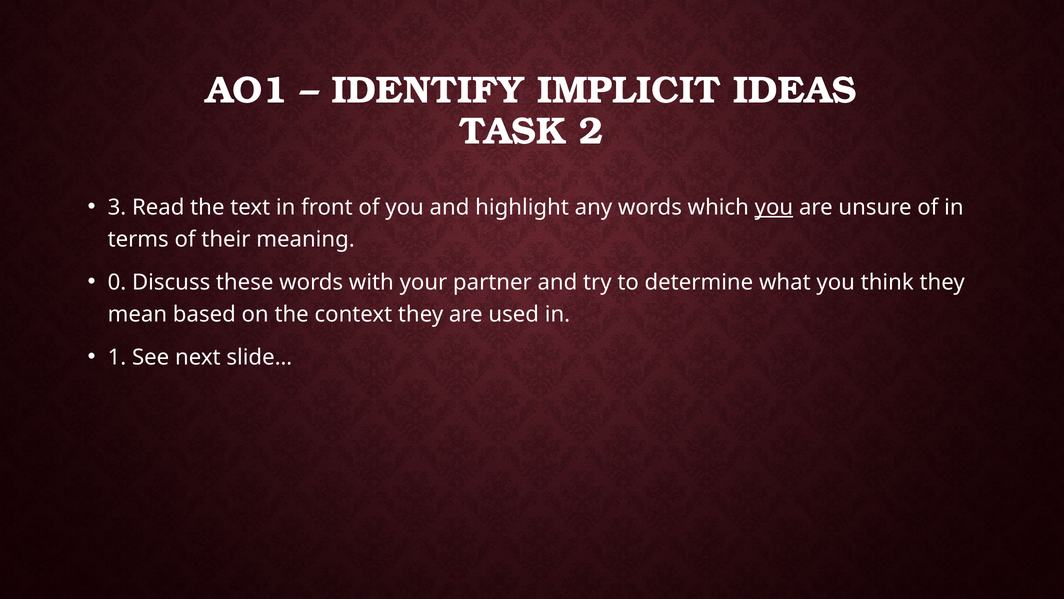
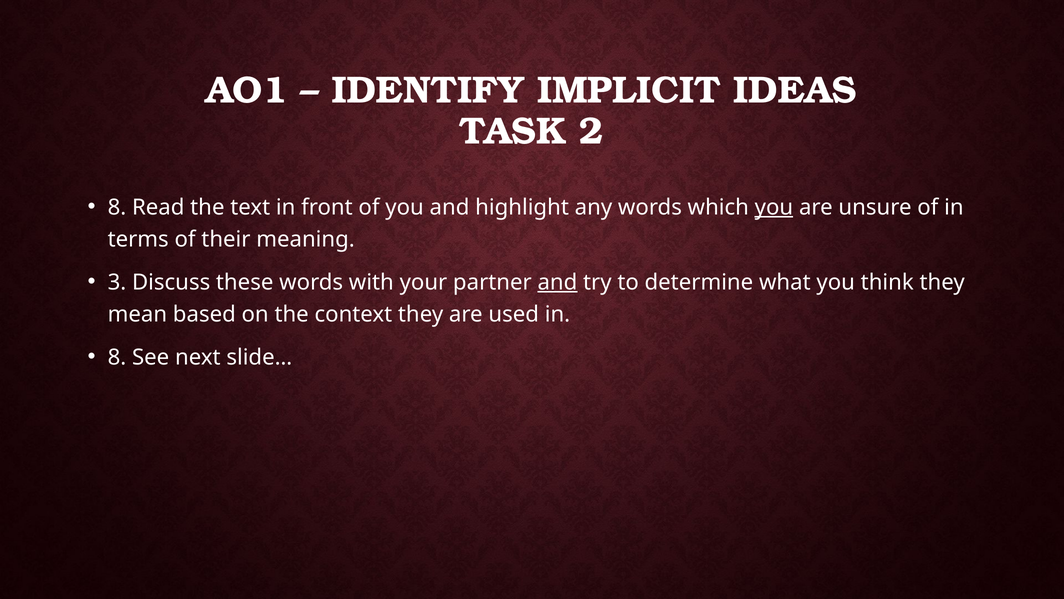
3: 3 -> 8 (117, 207)
0: 0 -> 3 (117, 282)
and underline: none -> present (557, 282)
1: 1 -> 8 (117, 357)
